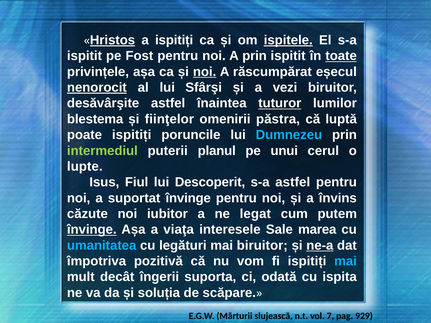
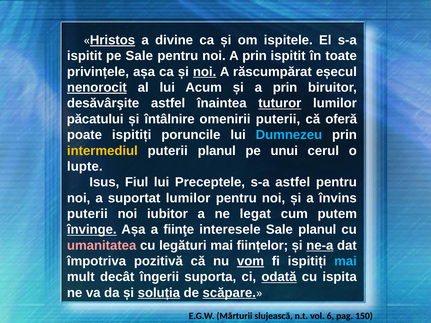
a ispitiți: ispitiți -> divine (174, 40)
ispitele underline: present -> none (288, 40)
pe Fost: Fost -> Sale (139, 56)
toate underline: present -> none (341, 56)
Sfârşi: Sfârşi -> Acum (204, 88)
și a vezi: vezi -> prin (285, 88)
blestema: blestema -> păcatului (95, 119)
fiinţelor: fiinţelor -> întâlnire (170, 119)
omenirii păstra: păstra -> puterii (278, 119)
luptă: luptă -> oferă (341, 119)
intermediul colour: light green -> yellow (102, 151)
Descoperit: Descoperit -> Preceptele (210, 182)
suportat învinge: învinge -> lumilor (188, 198)
căzute: căzute -> puterii (87, 214)
viaţa: viaţa -> fiinţe (179, 230)
Sale marea: marea -> planul (317, 230)
umanitatea colour: light blue -> pink (102, 246)
mai biruitor: biruitor -> ființelor (262, 246)
vom underline: none -> present (251, 261)
odată underline: none -> present (279, 277)
soluția underline: none -> present (159, 293)
scăpare underline: none -> present (229, 293)
7: 7 -> 6 (330, 316)
929: 929 -> 150 (364, 316)
